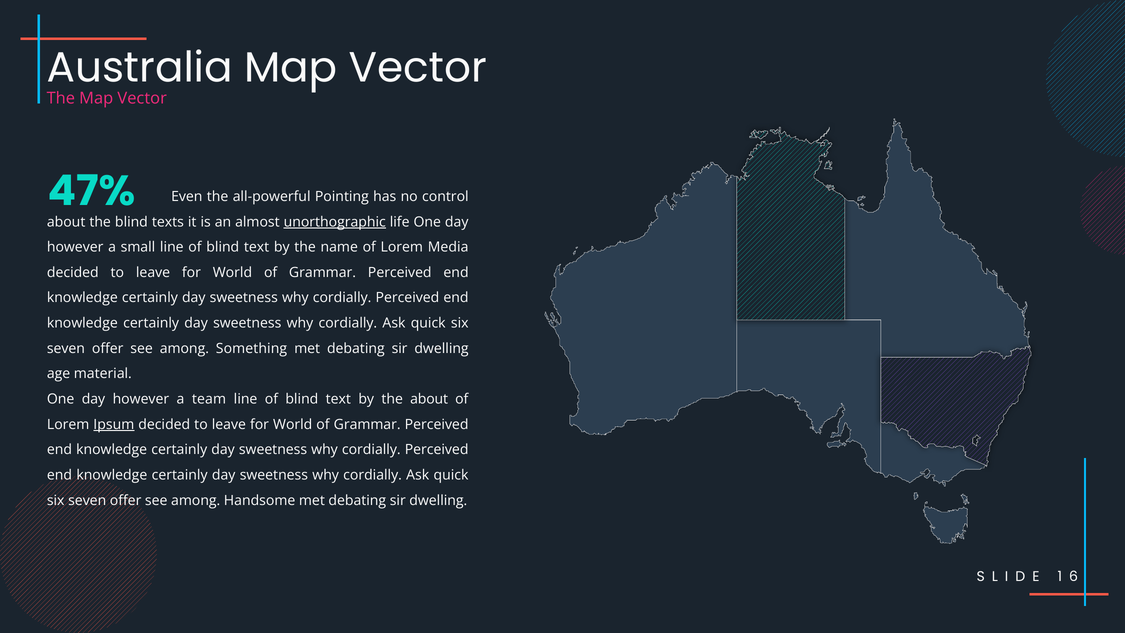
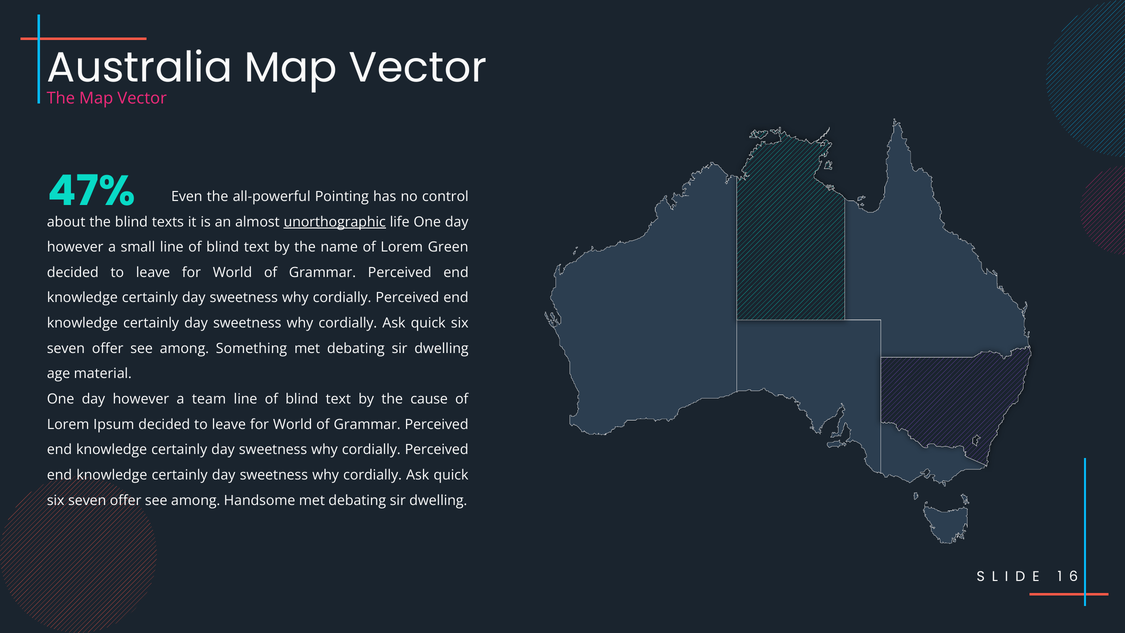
Media: Media -> Green (448, 247)
the about: about -> cause (429, 399)
Ipsum underline: present -> none (114, 424)
